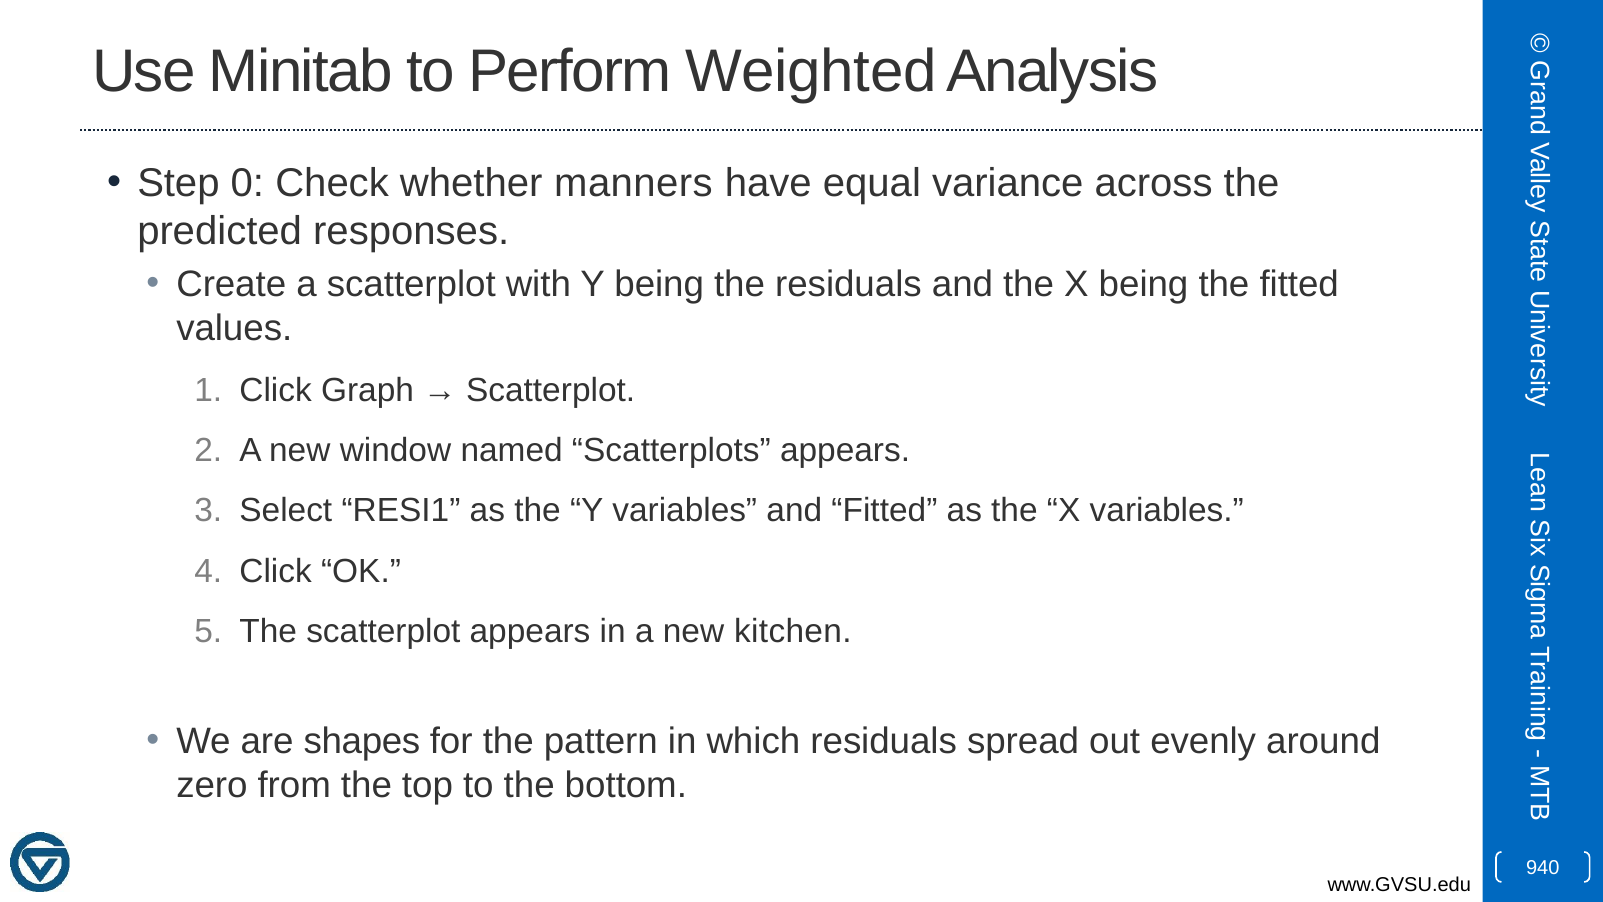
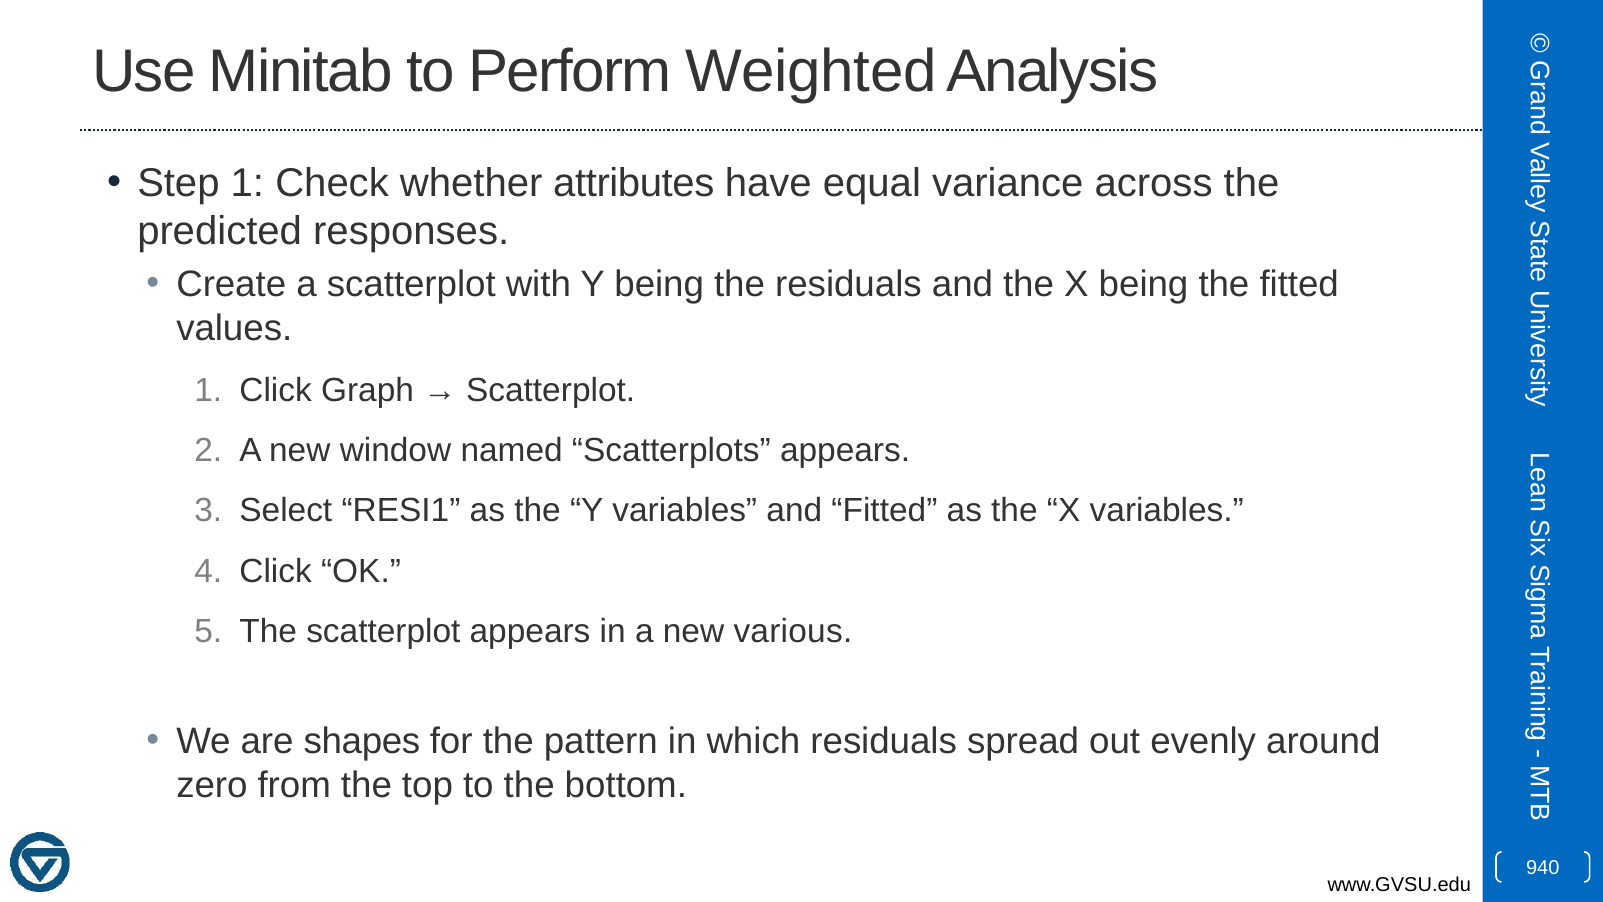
Step 0: 0 -> 1 (247, 183)
manners: manners -> attributes (634, 183)
kitchen: kitchen -> various (793, 631)
